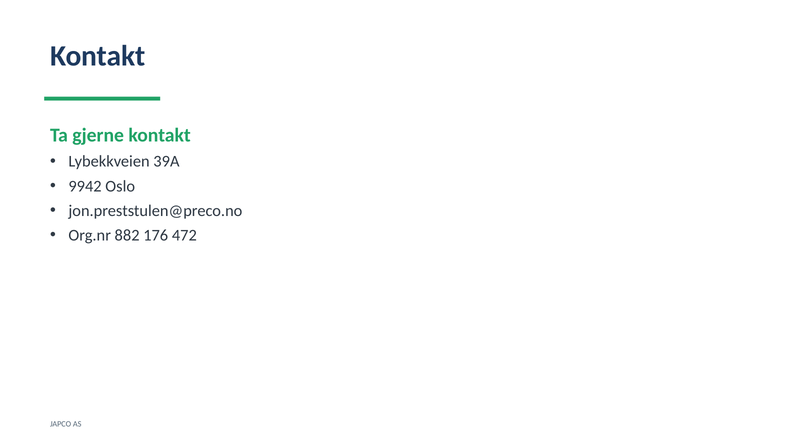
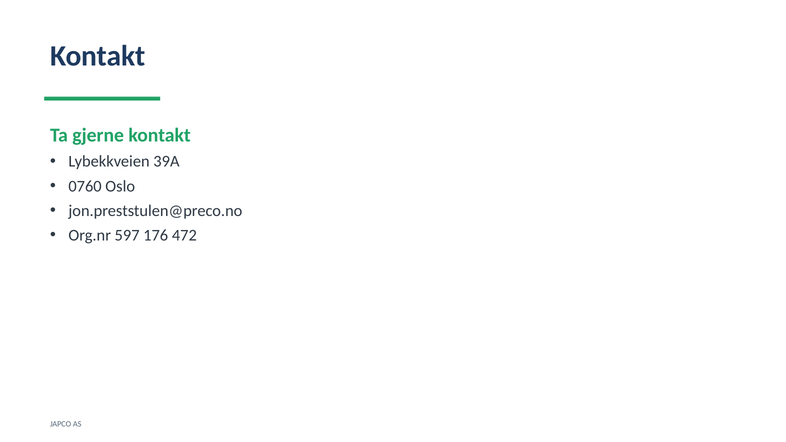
9942: 9942 -> 0760 (85, 186)
882: 882 -> 597 (127, 235)
